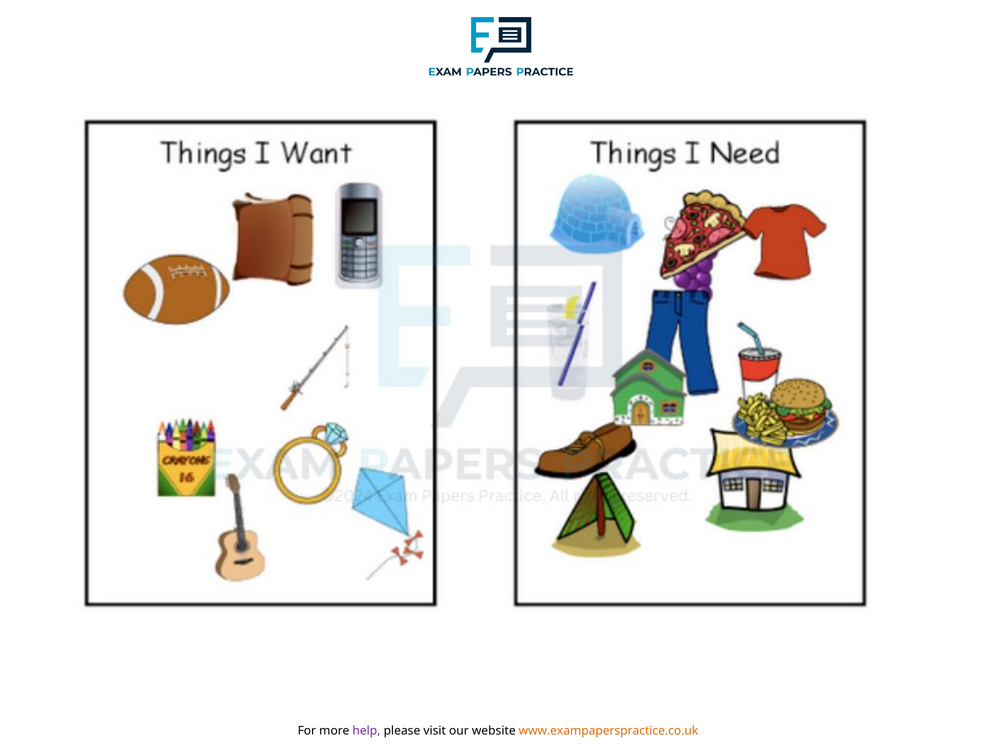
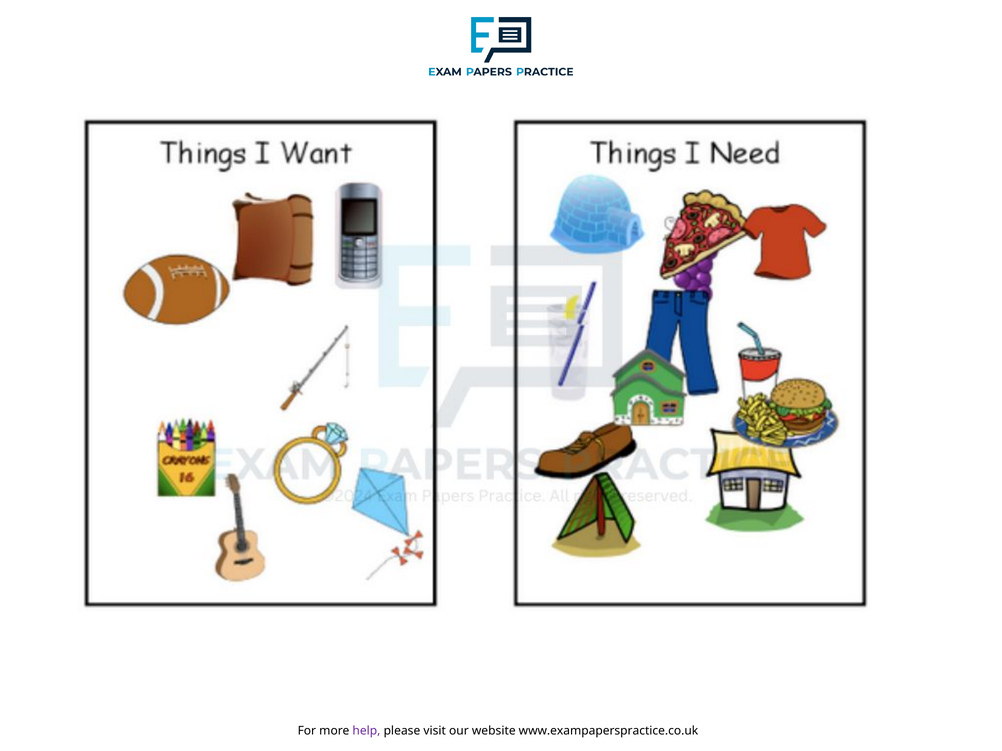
www.exampaperspractice.co.uk colour: orange -> black (608, 731)
